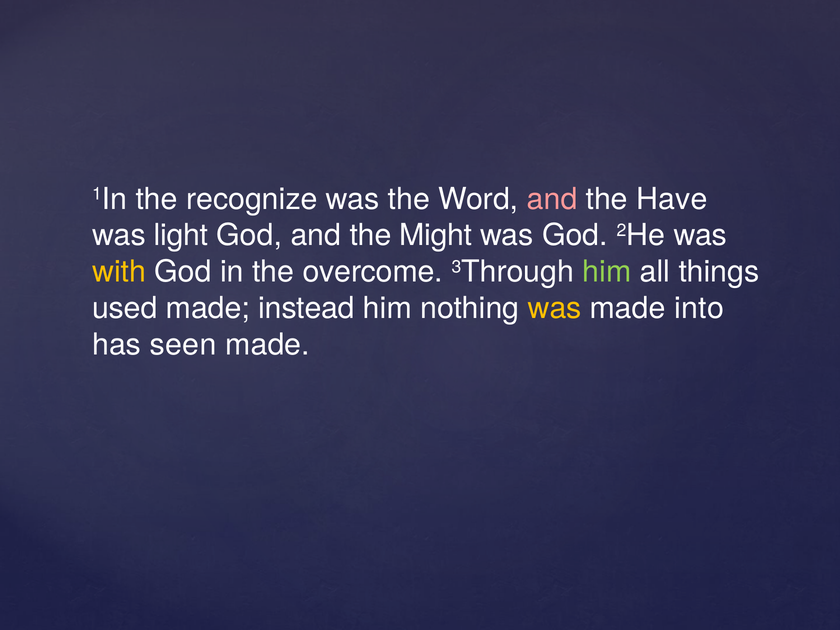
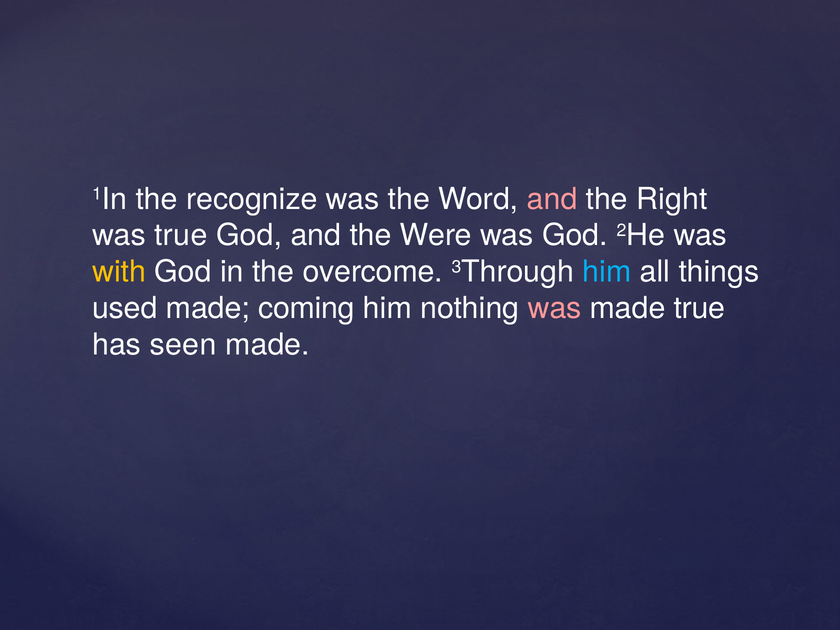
Have: Have -> Right (672, 199)
was light: light -> true (181, 235)
Might: Might -> Were (436, 235)
him colour: light green -> light blue (607, 272)
instead: instead -> coming (307, 308)
was colour: yellow -> pink (555, 308)
made into: into -> true (699, 308)
